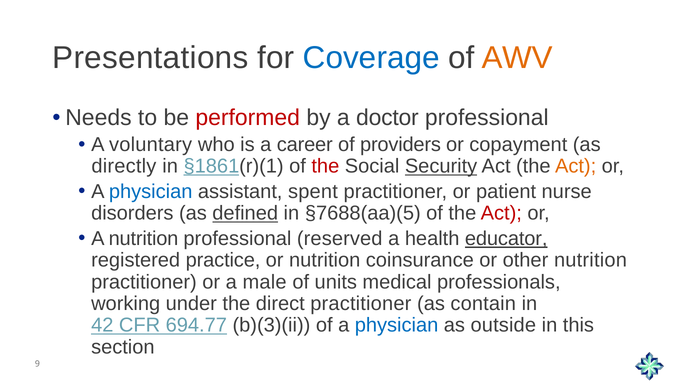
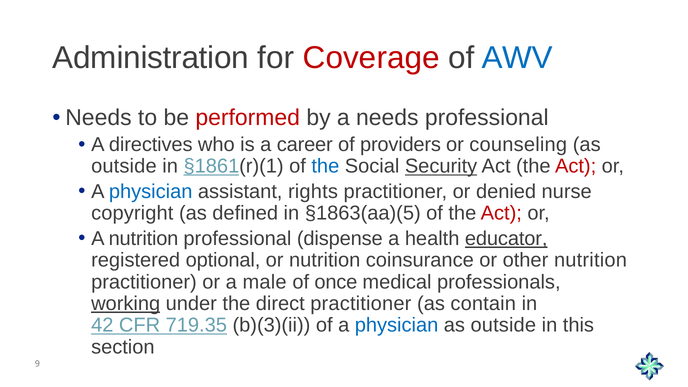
Presentations: Presentations -> Administration (151, 58)
Coverage colour: blue -> red (371, 58)
AWV colour: orange -> blue (517, 58)
a doctor: doctor -> needs (387, 118)
voluntary: voluntary -> directives (151, 145)
copayment: copayment -> counseling (518, 145)
directly: directly -> outside (124, 166)
the colour: red -> blue (325, 166)
Act colour: orange -> red (576, 166)
spent: spent -> rights (313, 192)
patient: patient -> denied (506, 192)
disorders: disorders -> copyright (132, 213)
defined underline: present -> none (245, 213)
§7688(aa)(5: §7688(aa)(5 -> §1863(aa)(5 (363, 213)
reserved: reserved -> dispense (340, 239)
practice: practice -> optional (223, 260)
units: units -> once (336, 282)
working underline: none -> present (126, 304)
694.77: 694.77 -> 719.35 (196, 325)
